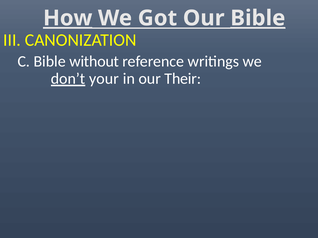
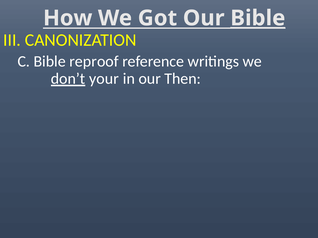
How underline: present -> none (68, 18)
without: without -> reproof (94, 62)
Their: Their -> Then (183, 79)
